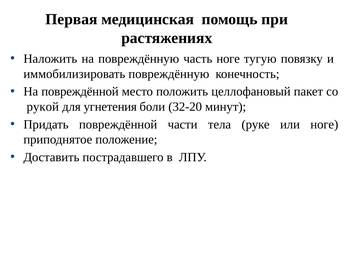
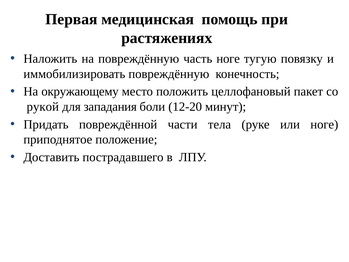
На повреждённой: повреждённой -> окружающему (80, 91)
угнетения: угнетения -> западания (110, 107)
32-20: 32-20 -> 12-20 (185, 107)
